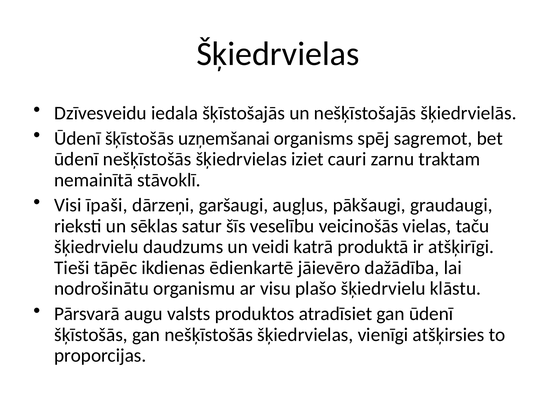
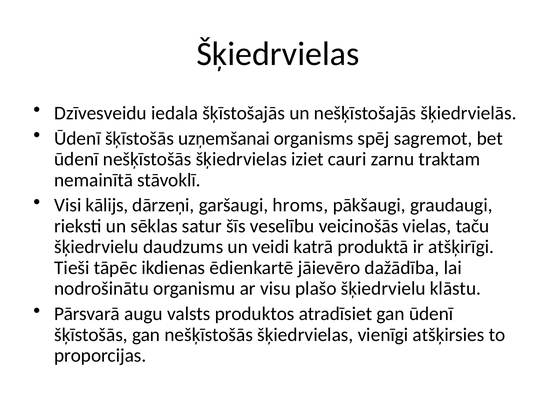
īpaši: īpaši -> kālijs (107, 205)
augļus: augļus -> hroms (300, 205)
